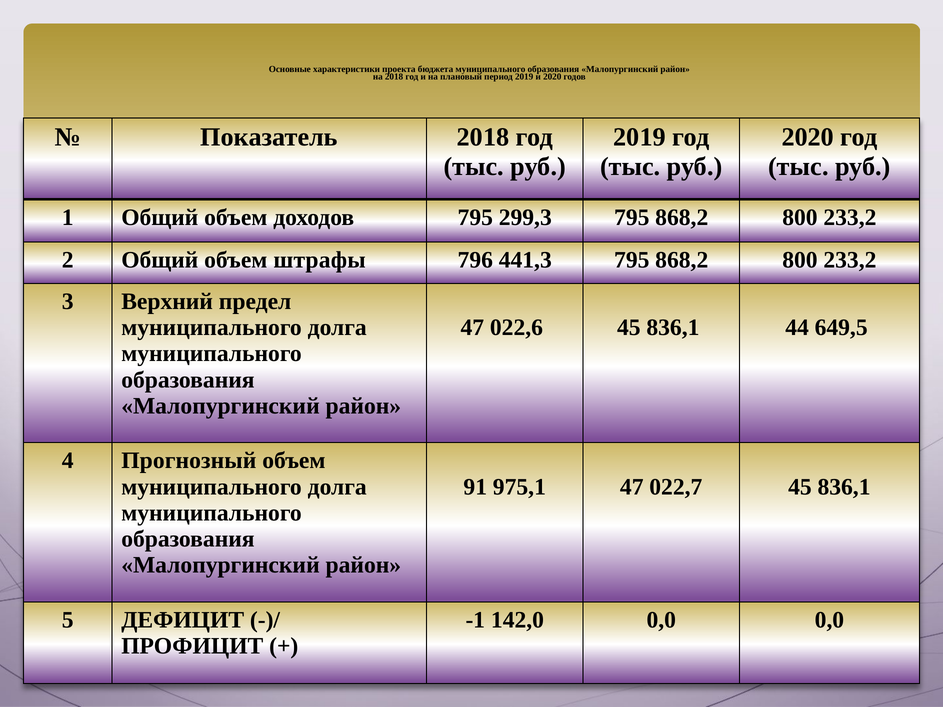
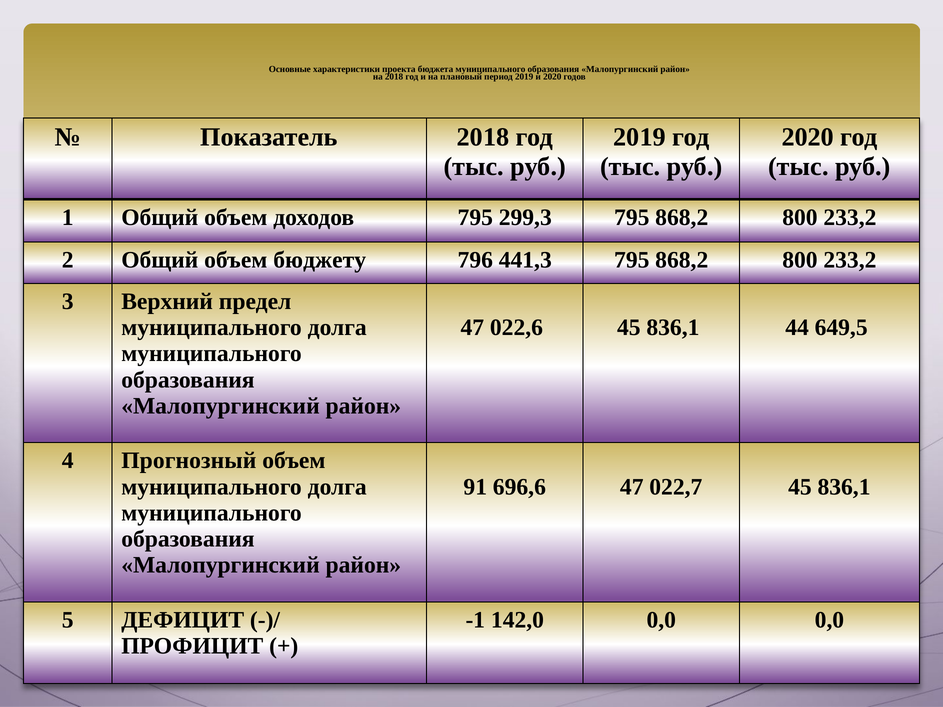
штрафы: штрафы -> бюджету (320, 260)
975,1: 975,1 -> 696,6 (519, 487)
